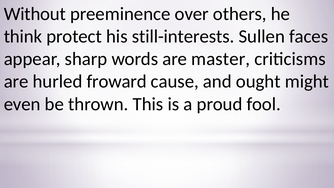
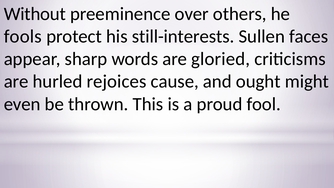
think: think -> fools (23, 36)
master: master -> gloried (221, 59)
froward: froward -> rejoices (117, 81)
